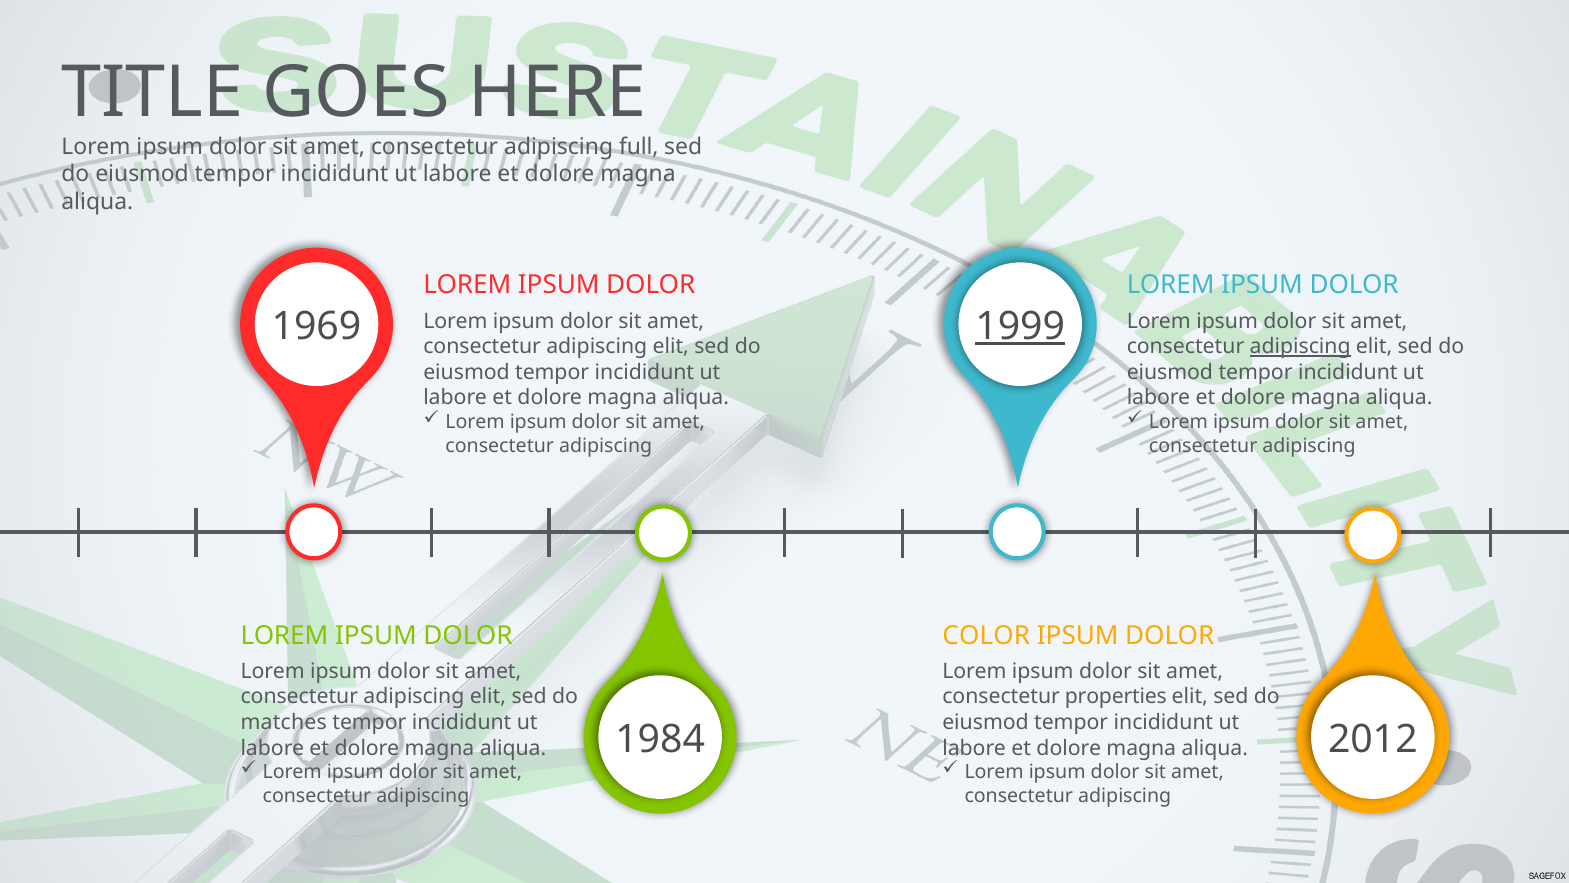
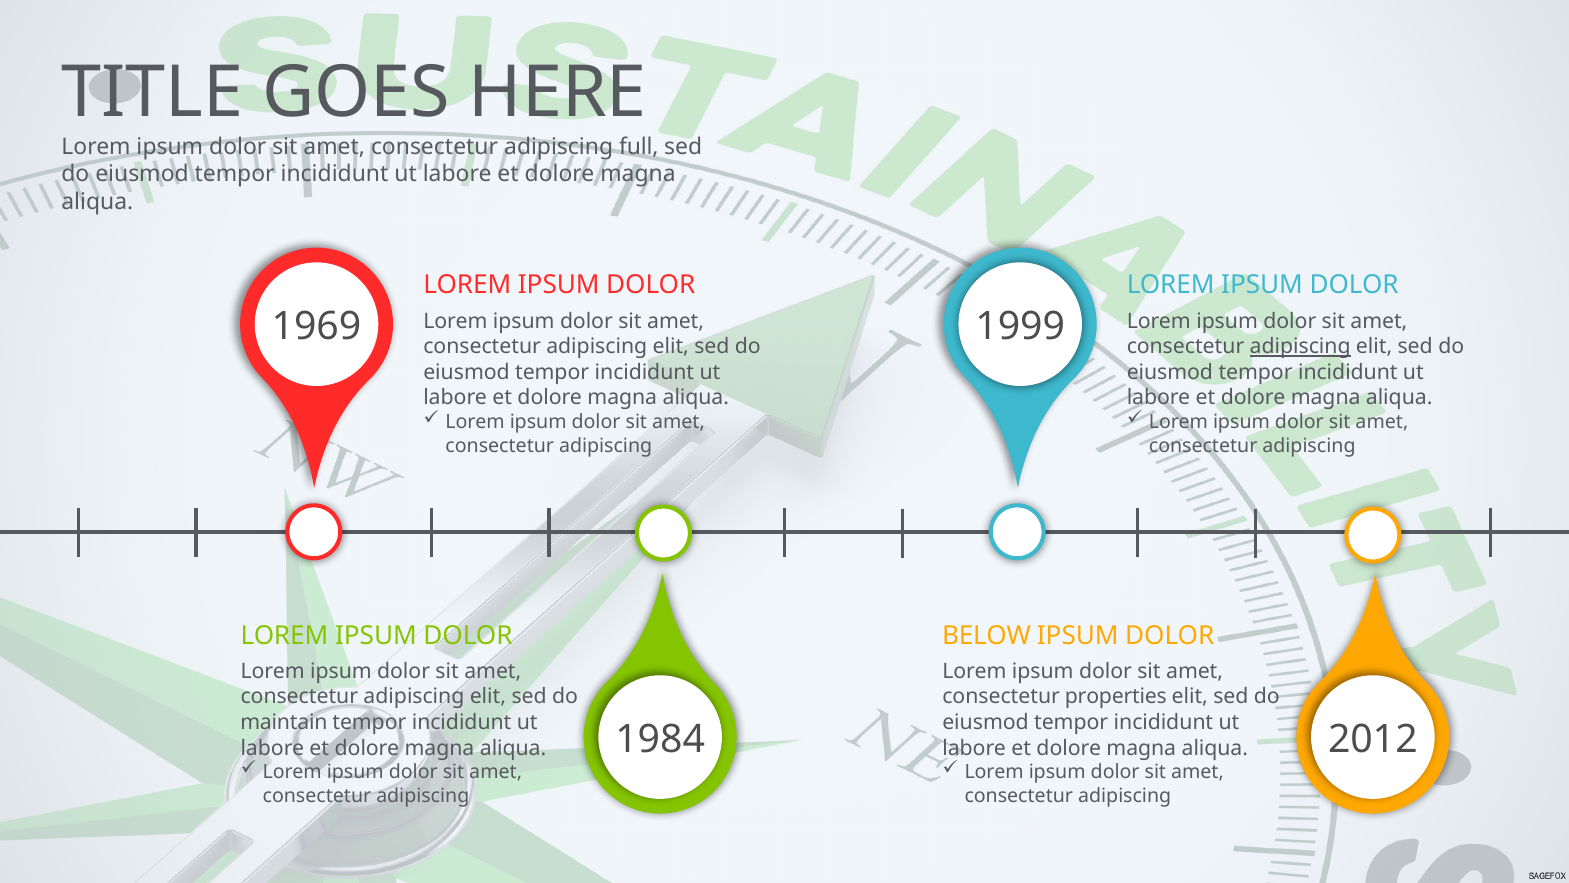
1999 underline: present -> none (1020, 326)
COLOR: COLOR -> BELOW (986, 635)
matches: matches -> maintain (284, 722)
